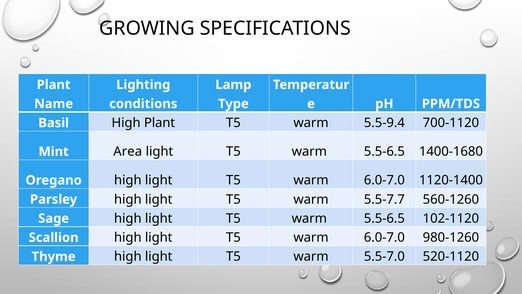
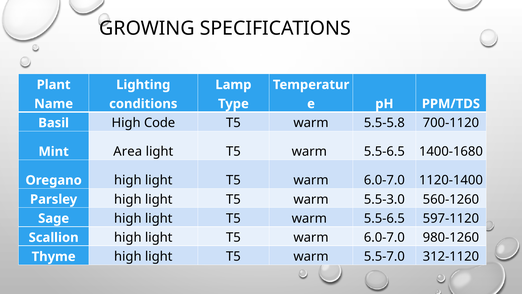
High Plant: Plant -> Code (160, 123)
5.5-9.4: 5.5-9.4 -> 5.5-5.8 (384, 123)
5.5-7.7: 5.5-7.7 -> 5.5-3.0 (384, 199)
102-1120: 102-1120 -> 597-1120 (451, 218)
520-1120: 520-1120 -> 312-1120 (451, 256)
